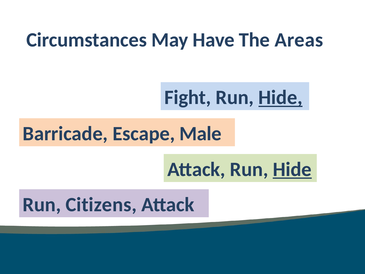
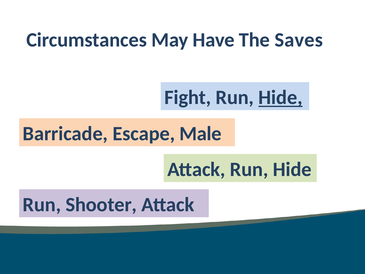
Areas: Areas -> Saves (299, 40)
Hide underline: present -> none (292, 169)
Citizens: Citizens -> Shooter (101, 204)
